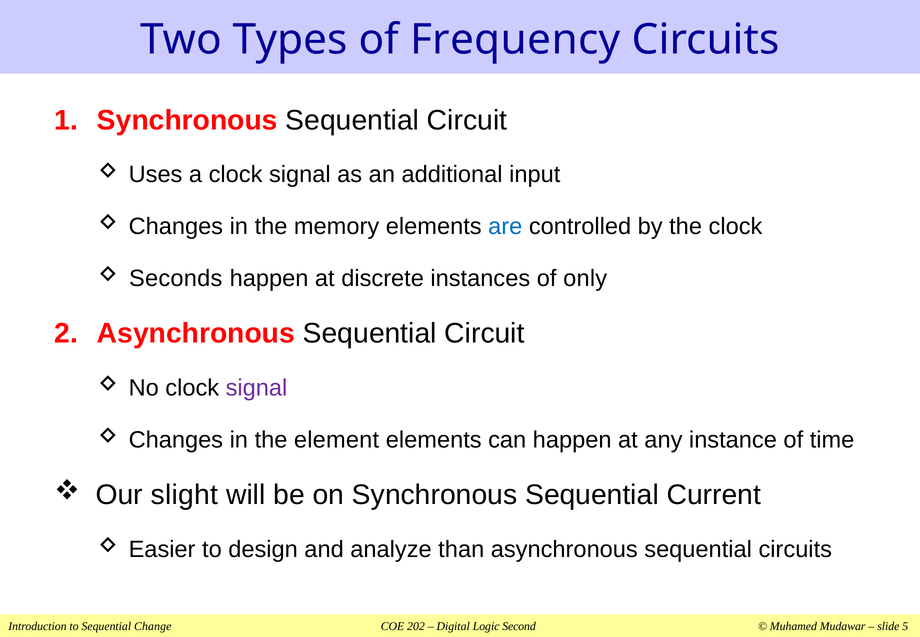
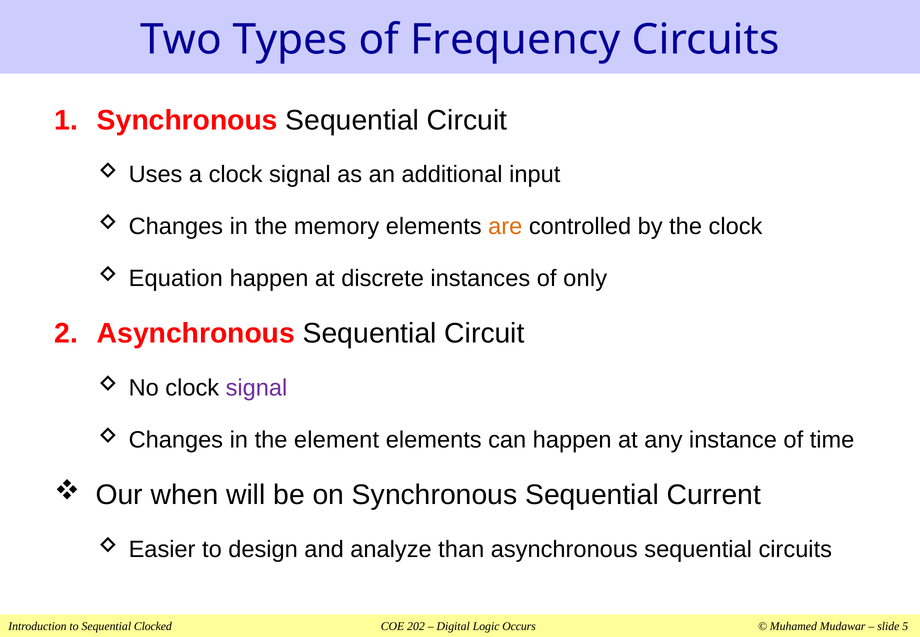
are colour: blue -> orange (505, 226)
Seconds: Seconds -> Equation (176, 278)
slight: slight -> when (185, 495)
Change: Change -> Clocked (153, 626)
Second: Second -> Occurs (519, 626)
